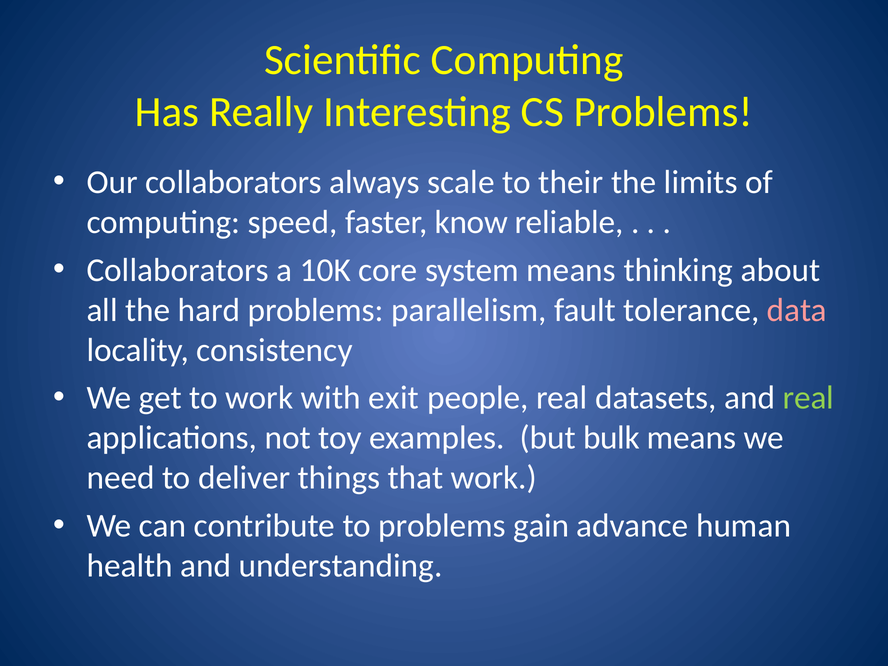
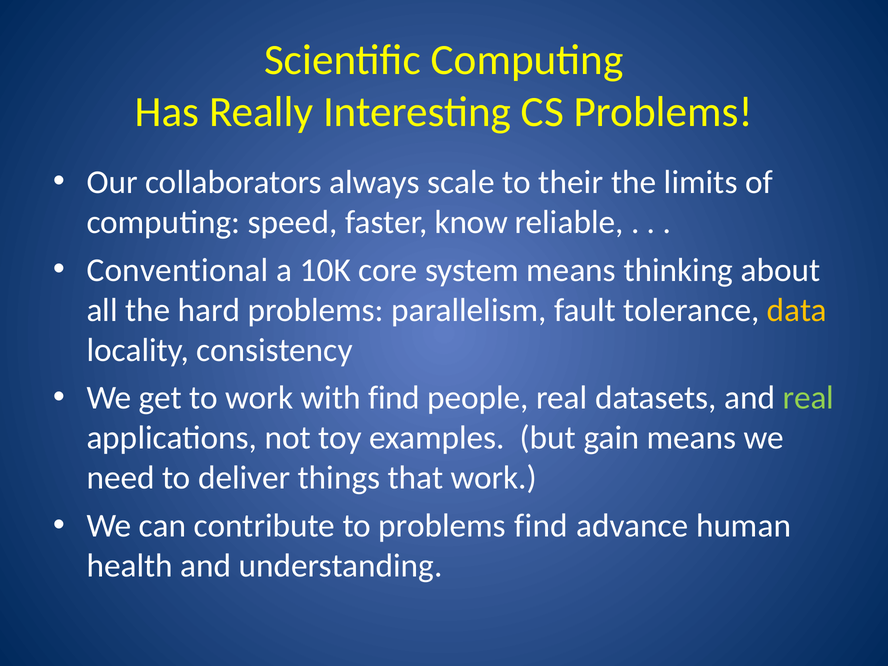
Collaborators: Collaborators -> Conventional (178, 270)
data colour: pink -> yellow (797, 310)
with exit: exit -> find (394, 398)
bulk: bulk -> gain (611, 438)
problems gain: gain -> find (541, 526)
